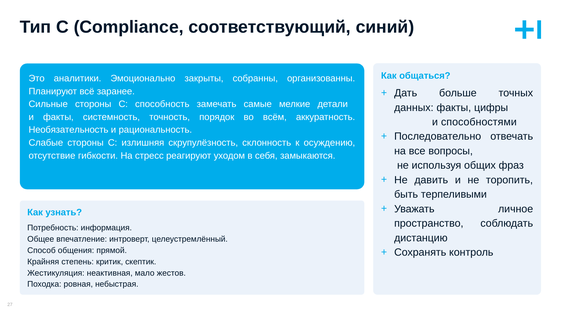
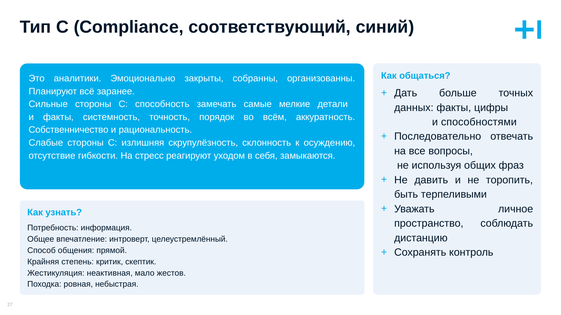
Необязательность: Необязательность -> Собственничество (68, 130)
